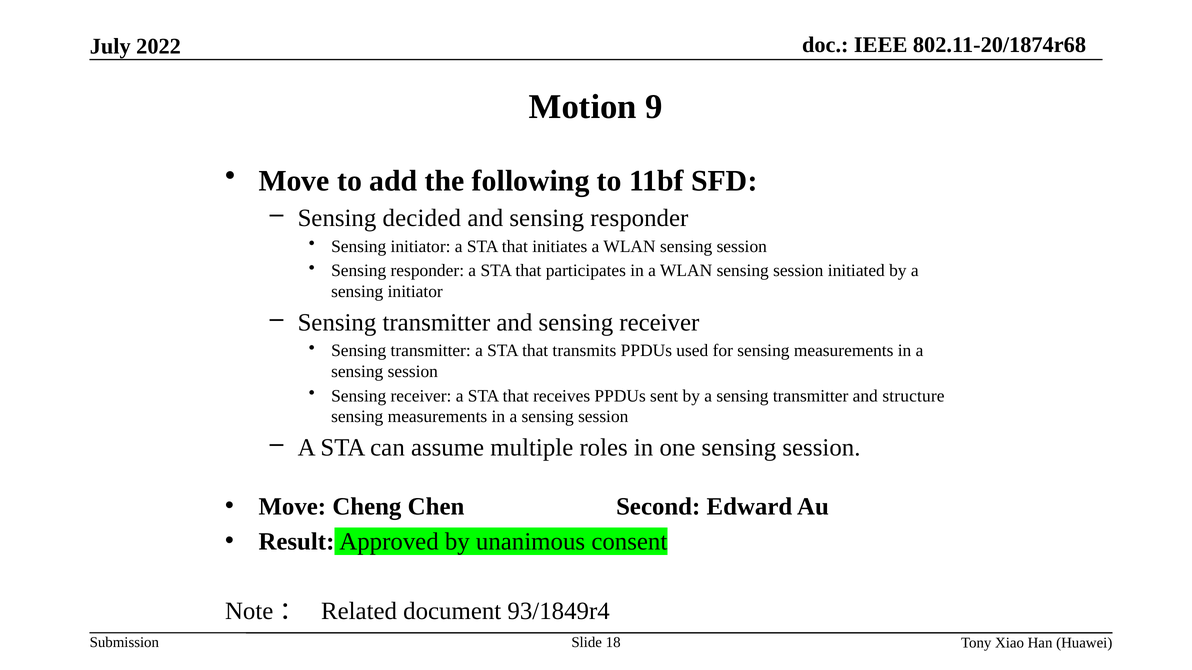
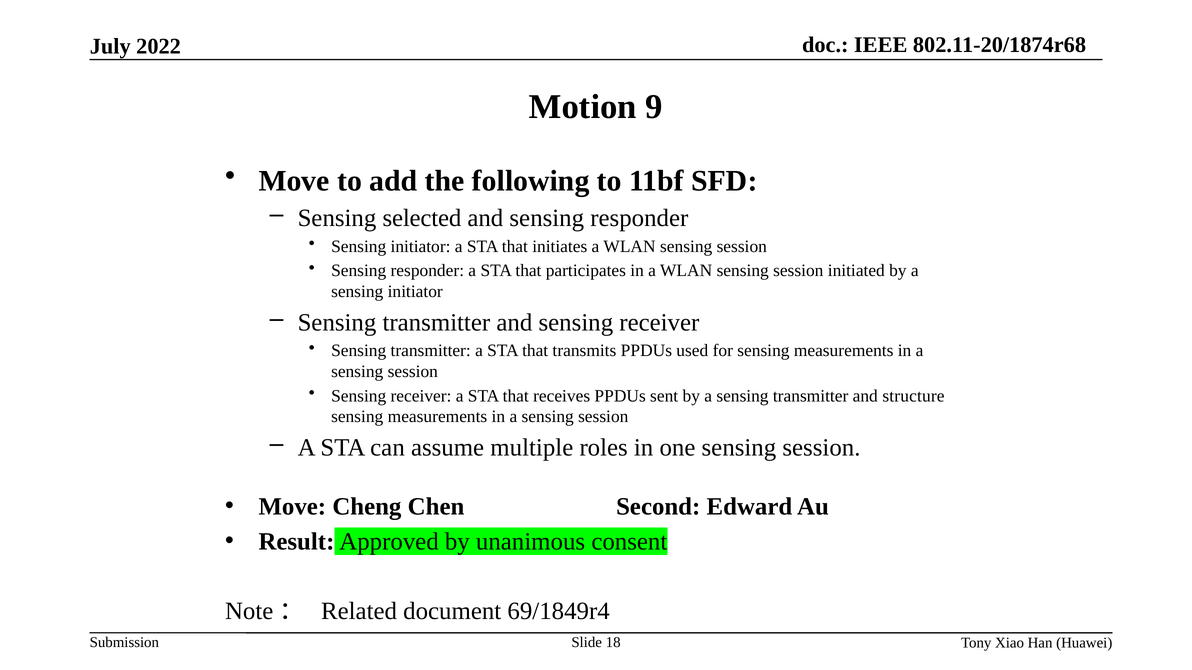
decided: decided -> selected (422, 218)
93/1849r4: 93/1849r4 -> 69/1849r4 (559, 611)
